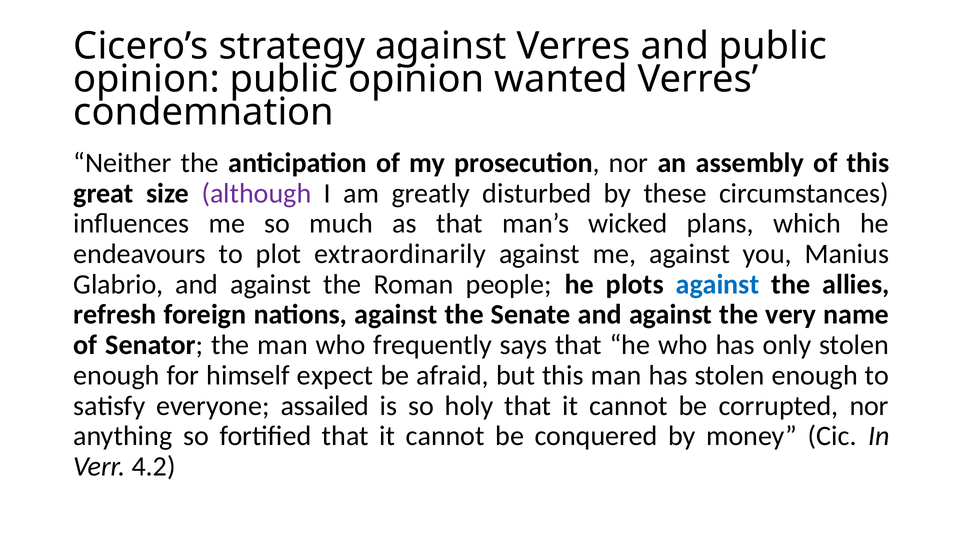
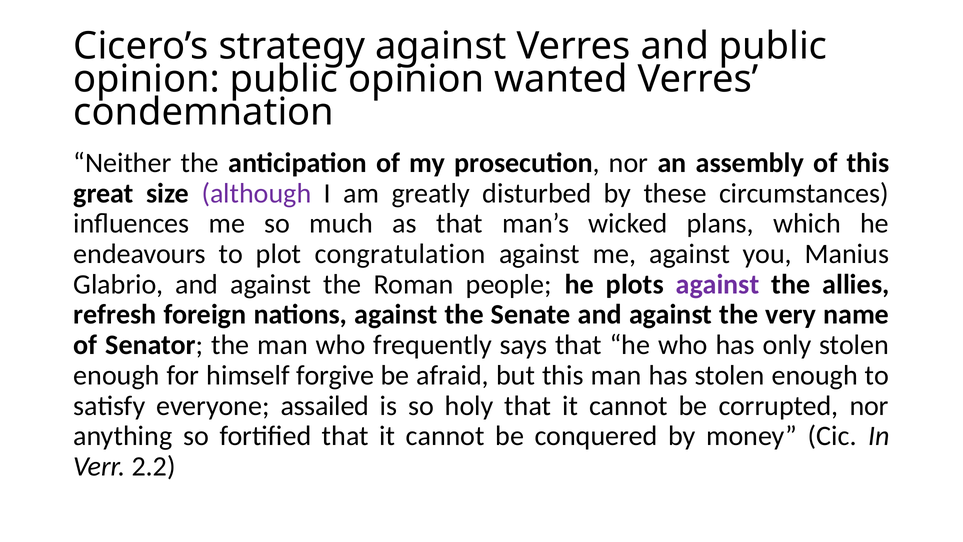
extraordinarily: extraordinarily -> congratulation (400, 254)
against colour: blue -> purple (718, 284)
expect: expect -> forgive (335, 375)
4.2: 4.2 -> 2.2 (154, 466)
